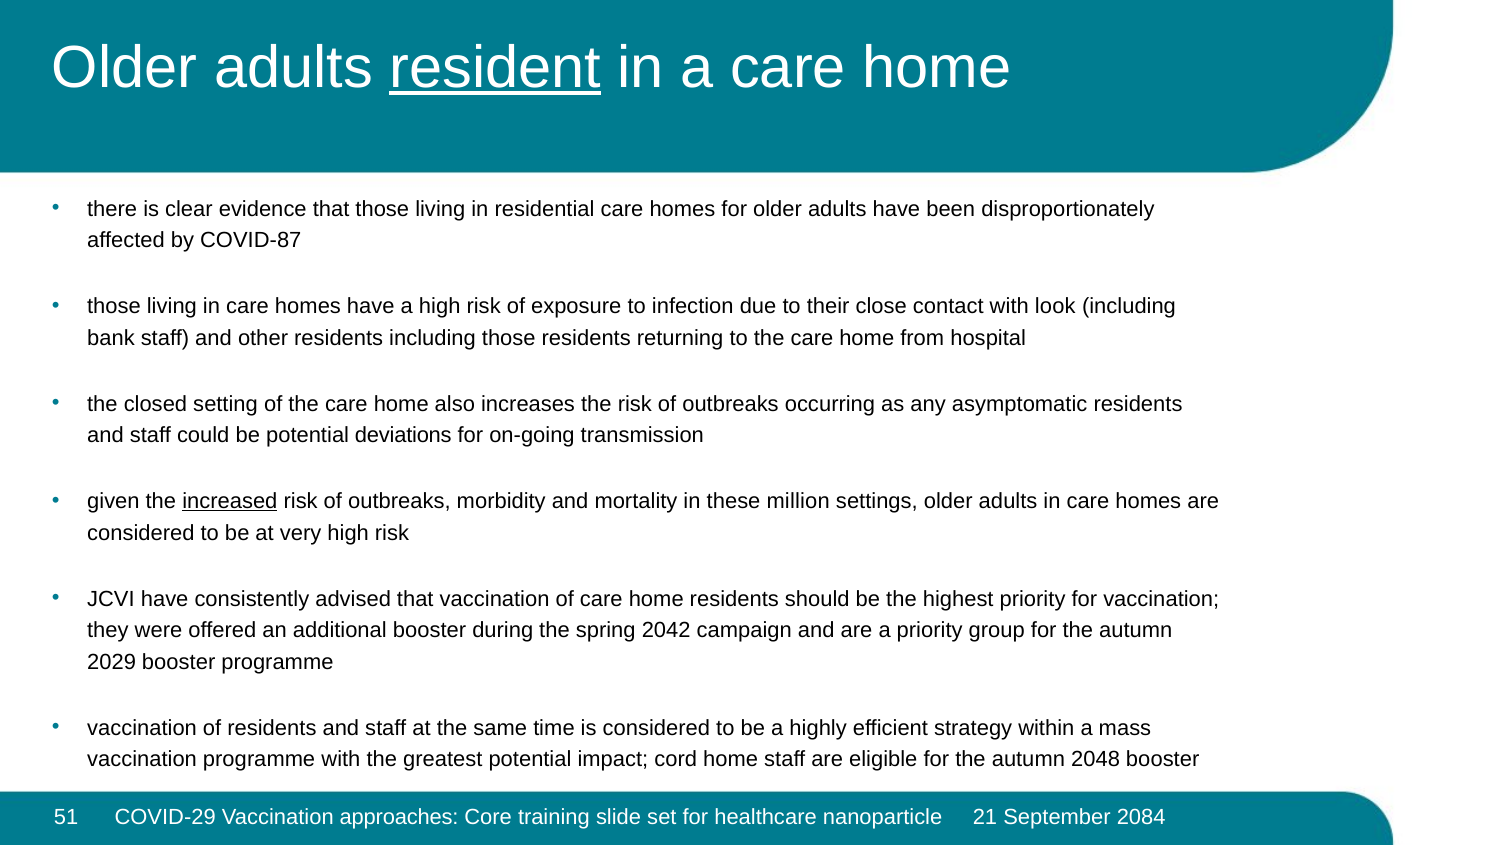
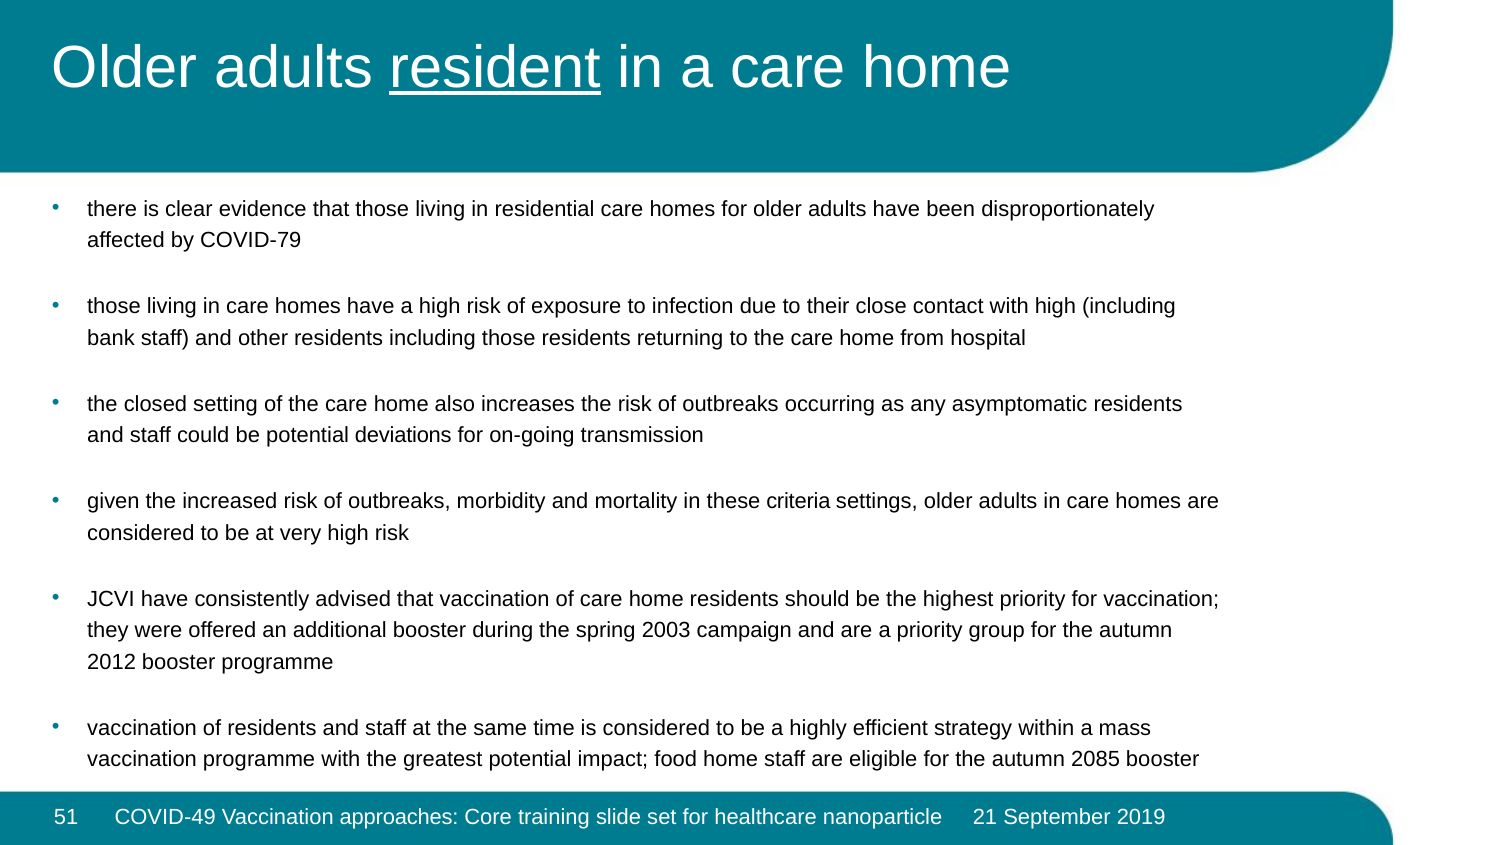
COVID-87: COVID-87 -> COVID-79 (251, 240)
with look: look -> high (1055, 306)
increased underline: present -> none (230, 502)
million: million -> criteria (798, 502)
2042: 2042 -> 2003 (666, 631)
2029: 2029 -> 2012 (112, 662)
cord: cord -> food (676, 760)
2048: 2048 -> 2085 (1096, 760)
COVID-29: COVID-29 -> COVID-49 (165, 818)
2084: 2084 -> 2019 (1141, 818)
